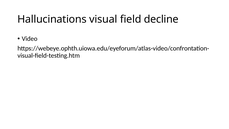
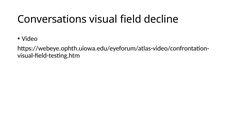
Hallucinations: Hallucinations -> Conversations (52, 19)
